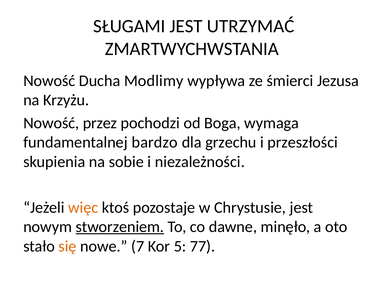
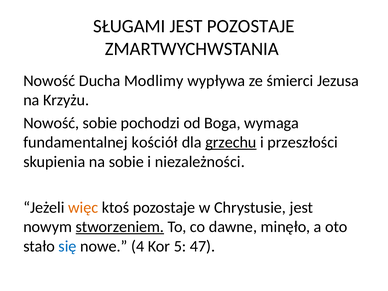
JEST UTRZYMAĆ: UTRZYMAĆ -> POZOSTAJE (251, 26)
Nowość przez: przez -> sobie (100, 123)
bardzo: bardzo -> kościół (155, 142)
grzechu underline: none -> present (231, 142)
się colour: orange -> blue (67, 246)
7: 7 -> 4 (138, 246)
77: 77 -> 47 (203, 246)
